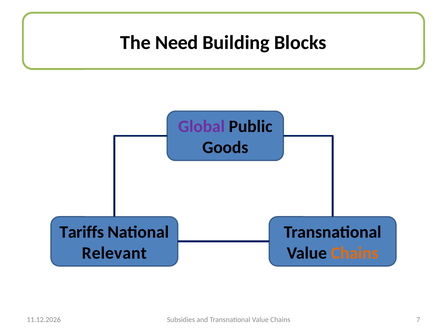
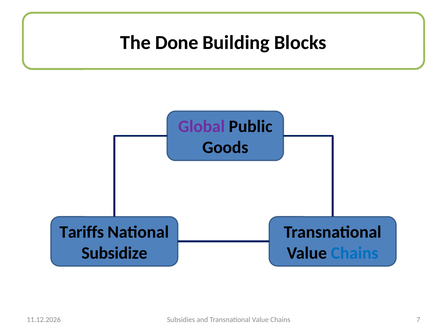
Need: Need -> Done (177, 43)
Relevant: Relevant -> Subsidize (114, 253)
Chains colour: orange -> blue (355, 253)
